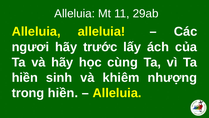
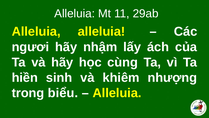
trước: trước -> nhậm (100, 47)
trong hiền: hiền -> biểu (63, 93)
